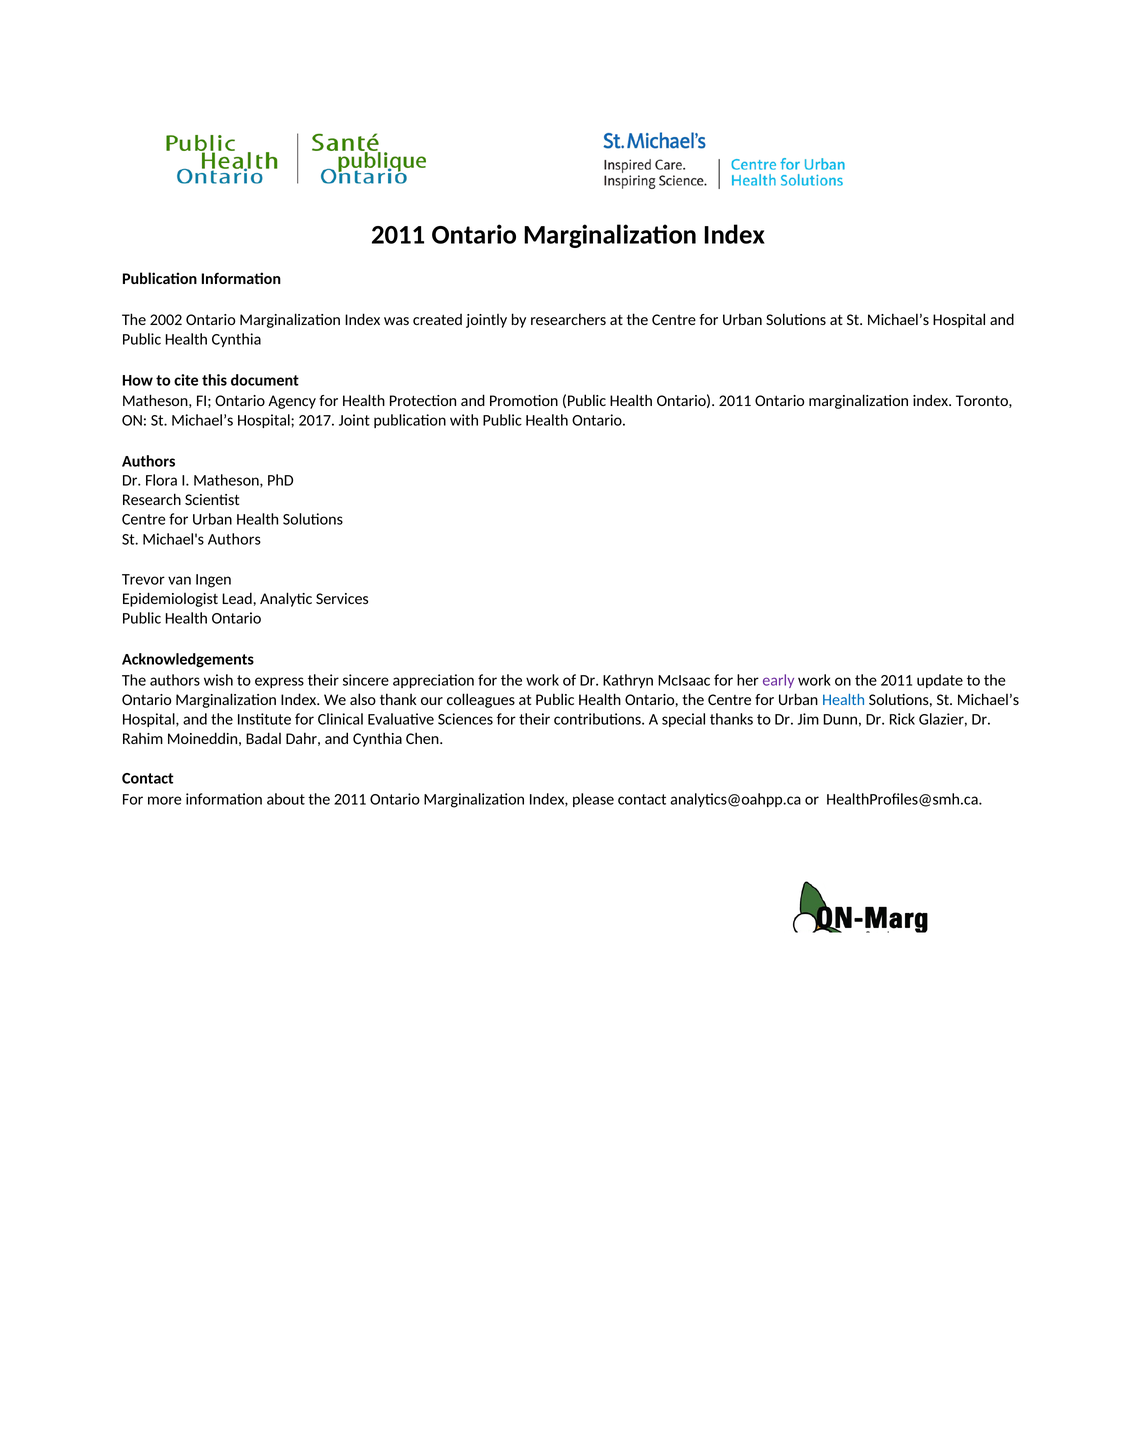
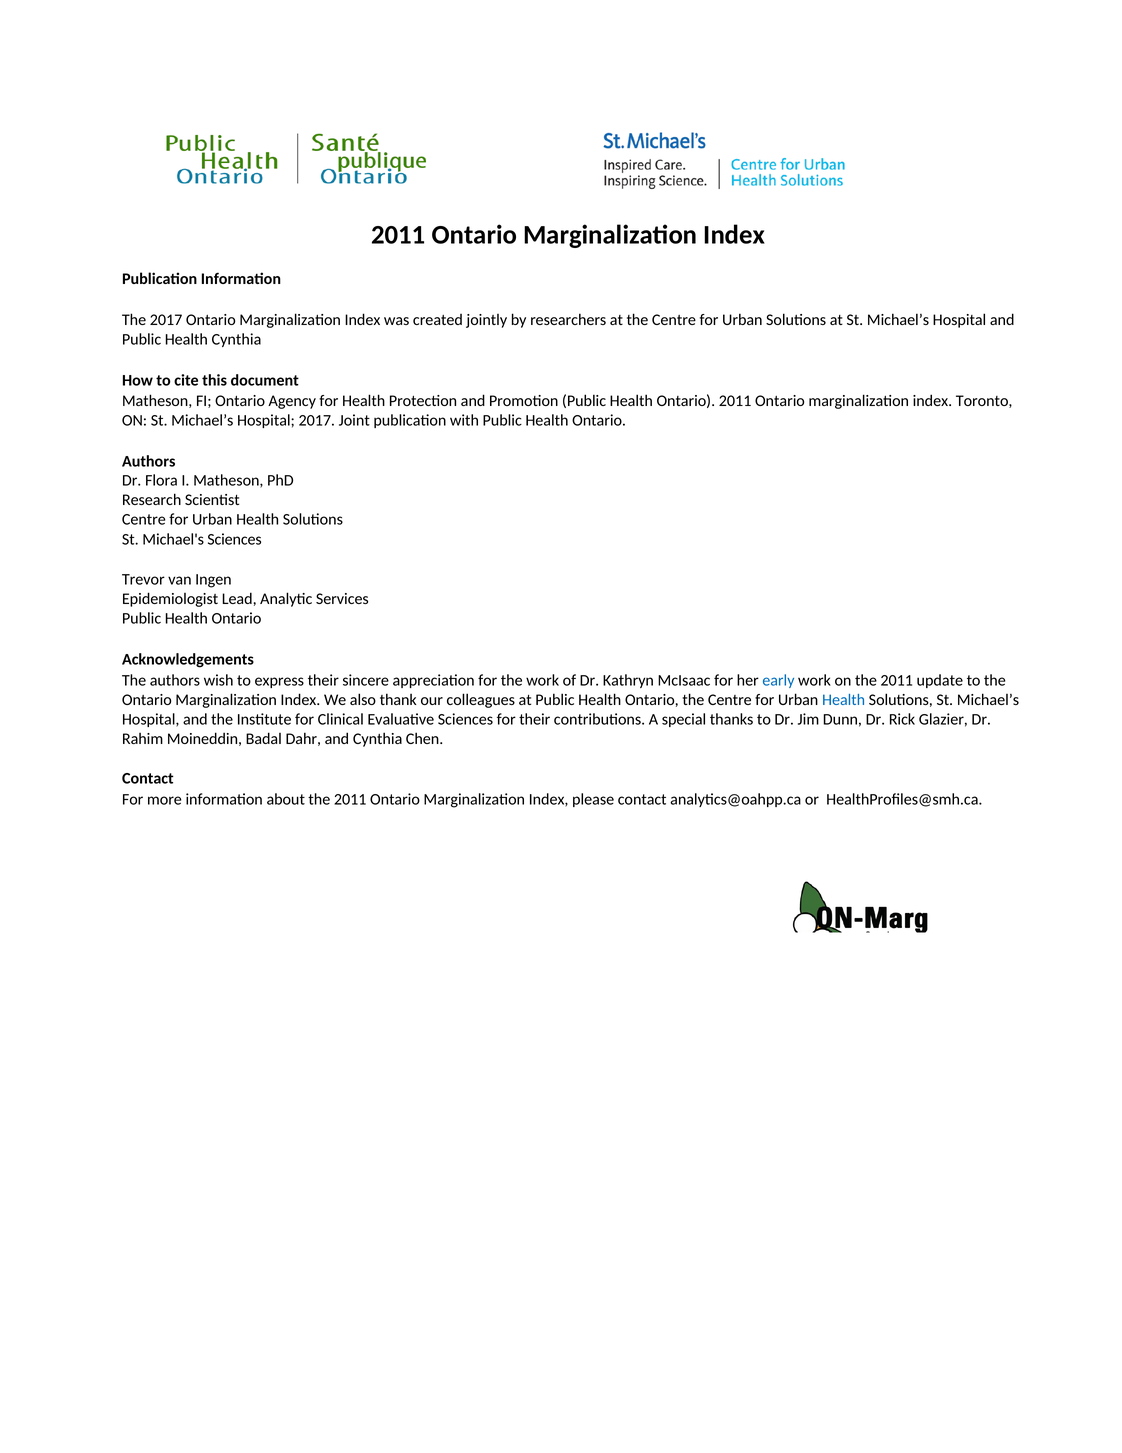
The 2002: 2002 -> 2017 (166, 319)
Michael's Authors: Authors -> Sciences (235, 539)
early colour: purple -> blue (778, 680)
